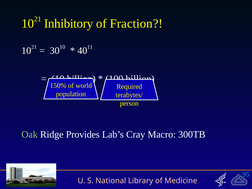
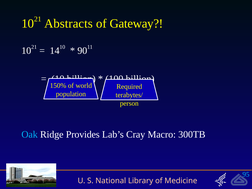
Inhibitory: Inhibitory -> Abstracts (69, 24)
Fraction: Fraction -> Gateway (136, 24)
30: 30 -> 14 (55, 51)
40: 40 -> 90 (82, 51)
Oak colour: light green -> light blue (30, 135)
